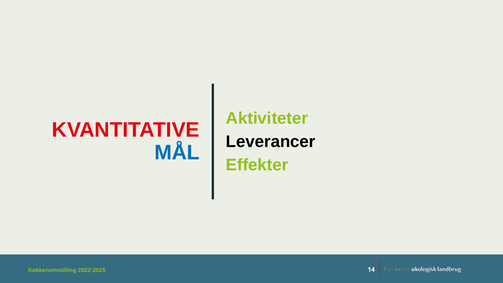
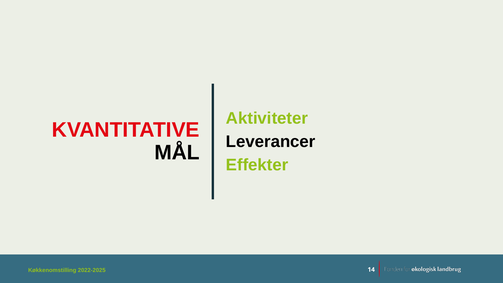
MÅL colour: blue -> black (177, 153)
